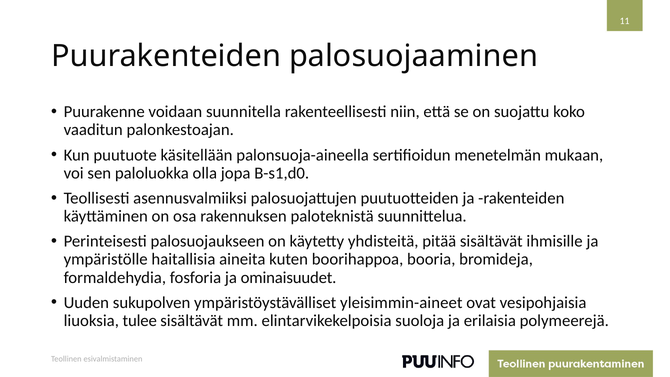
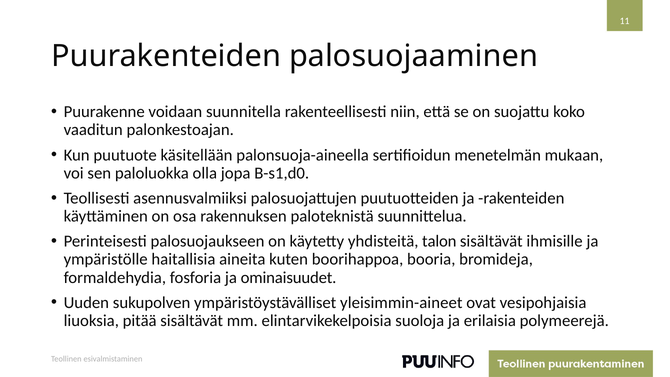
pitää: pitää -> talon (439, 241)
tulee: tulee -> pitää (140, 321)
